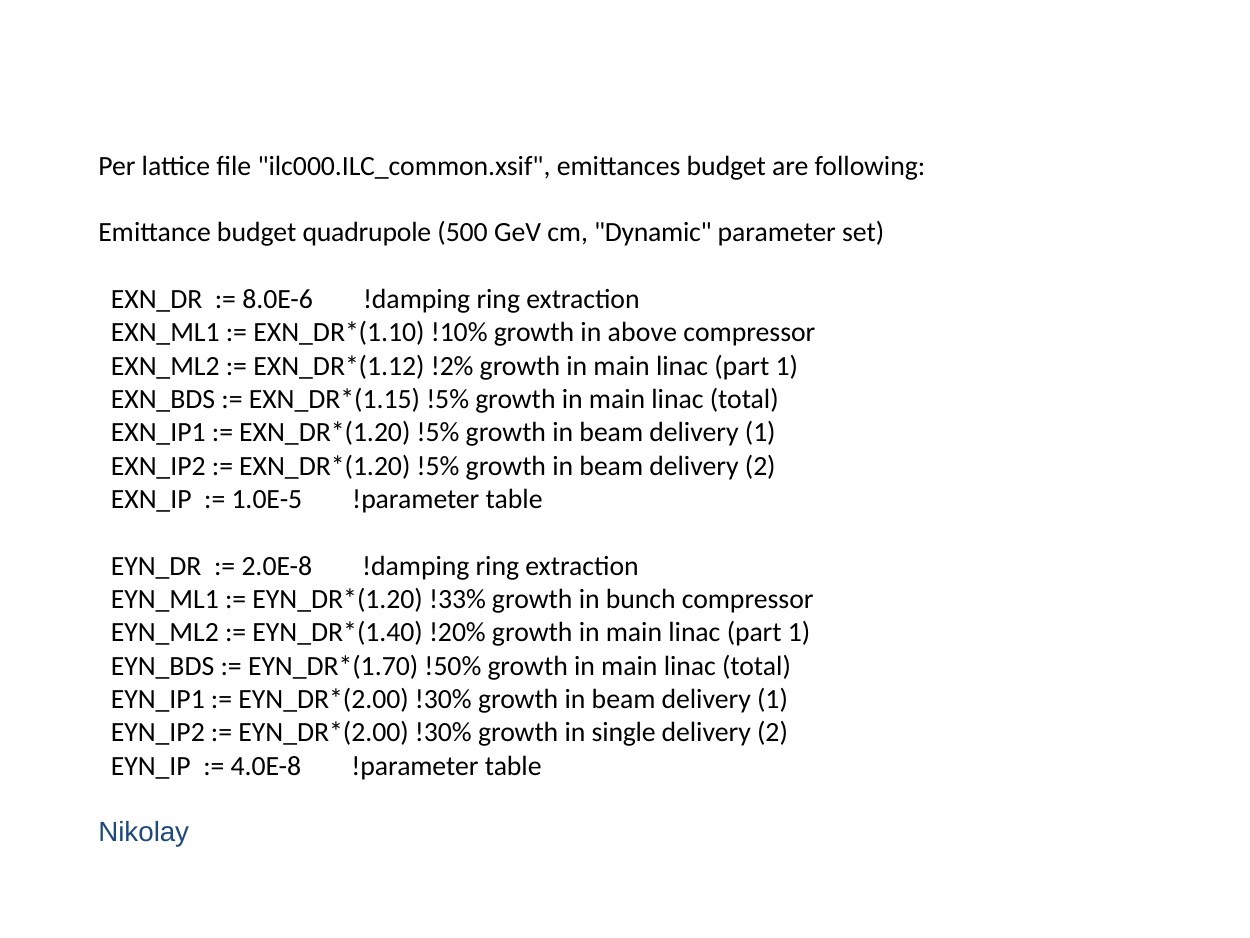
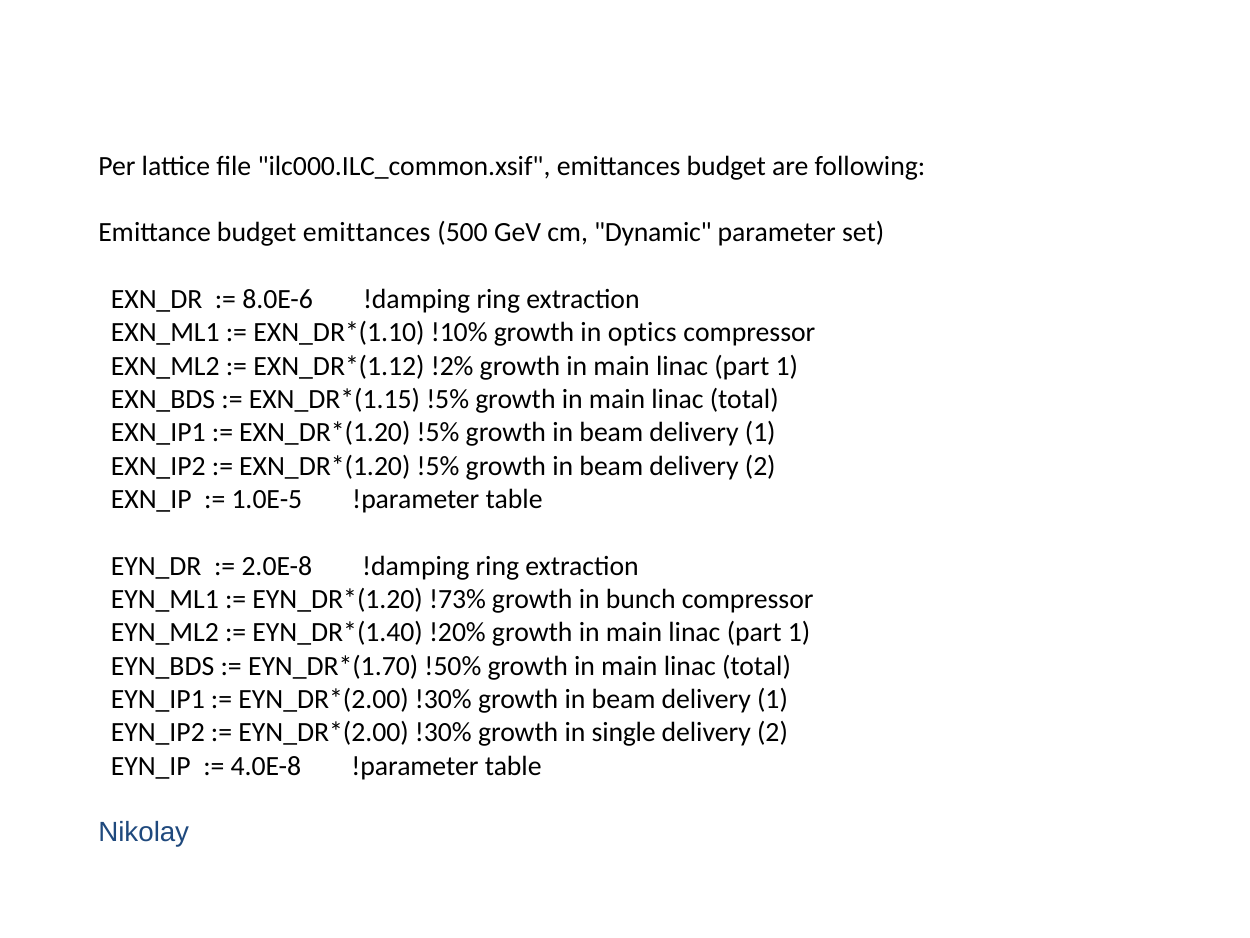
budget quadrupole: quadrupole -> emittances (367, 233)
above: above -> optics (642, 332)
!33%: !33% -> !73% (457, 599)
